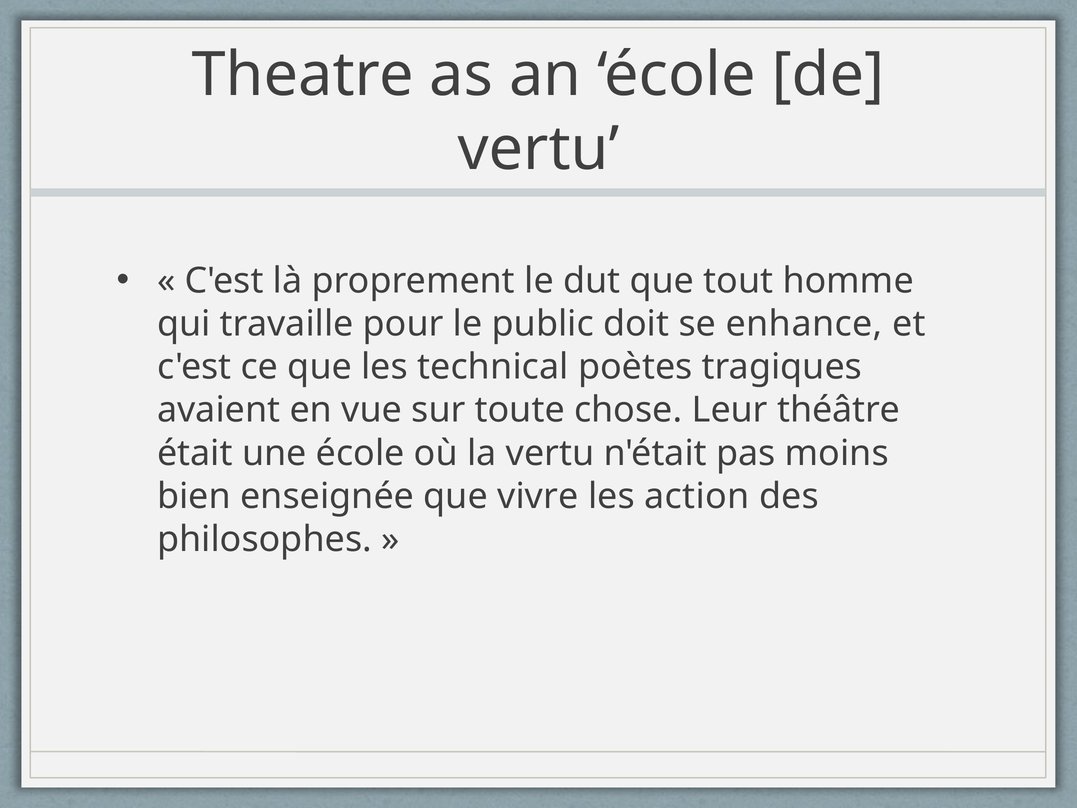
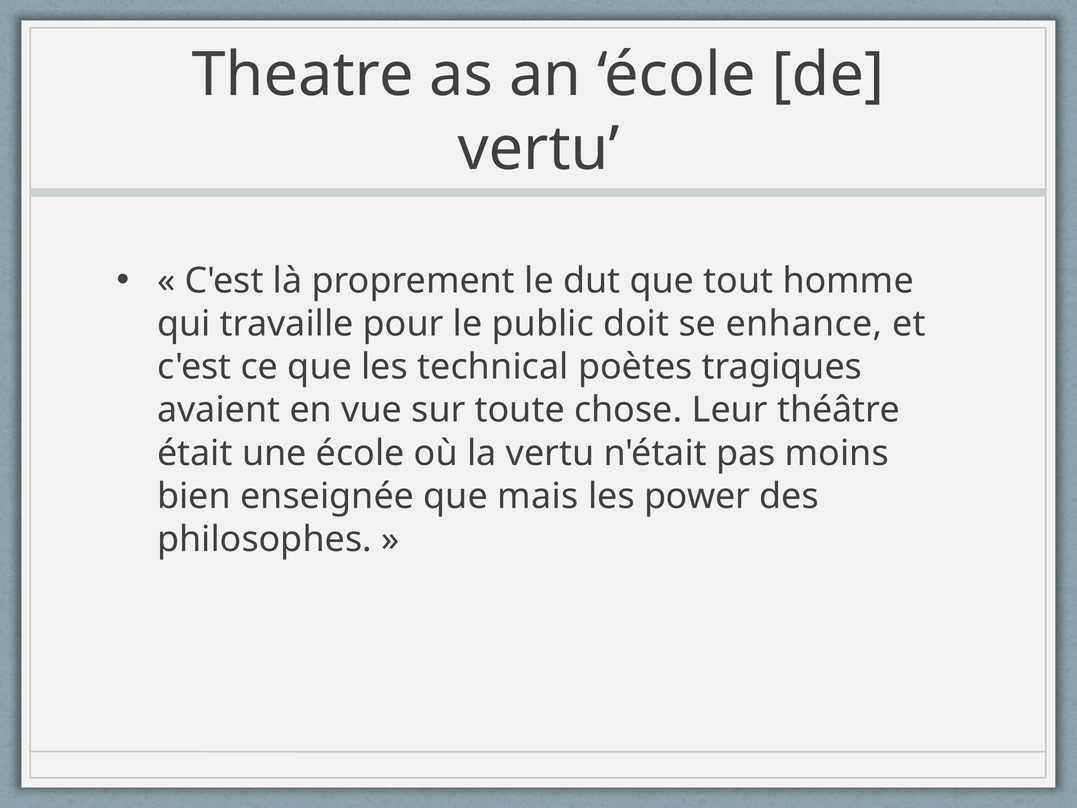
vivre: vivre -> mais (538, 496)
action: action -> power (697, 496)
